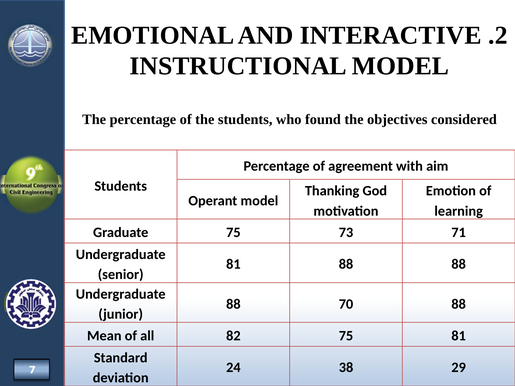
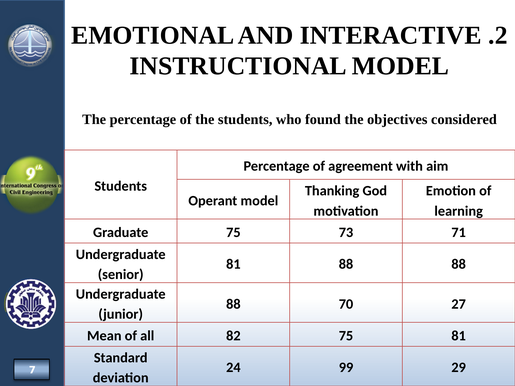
70 88: 88 -> 27 (459, 304)
38: 38 -> 99 (346, 368)
